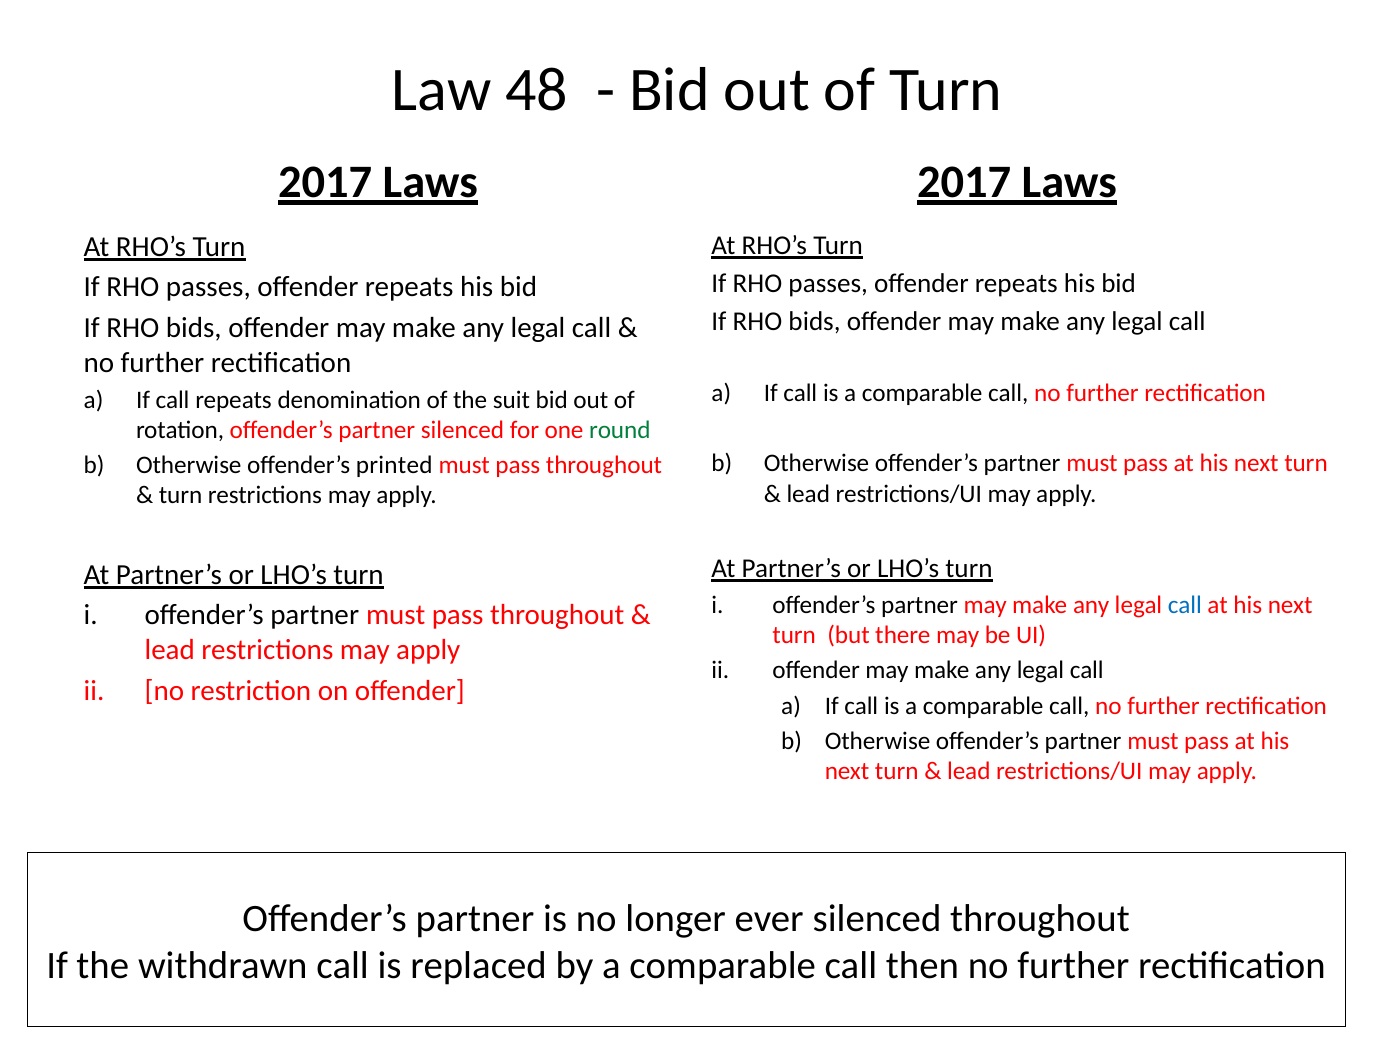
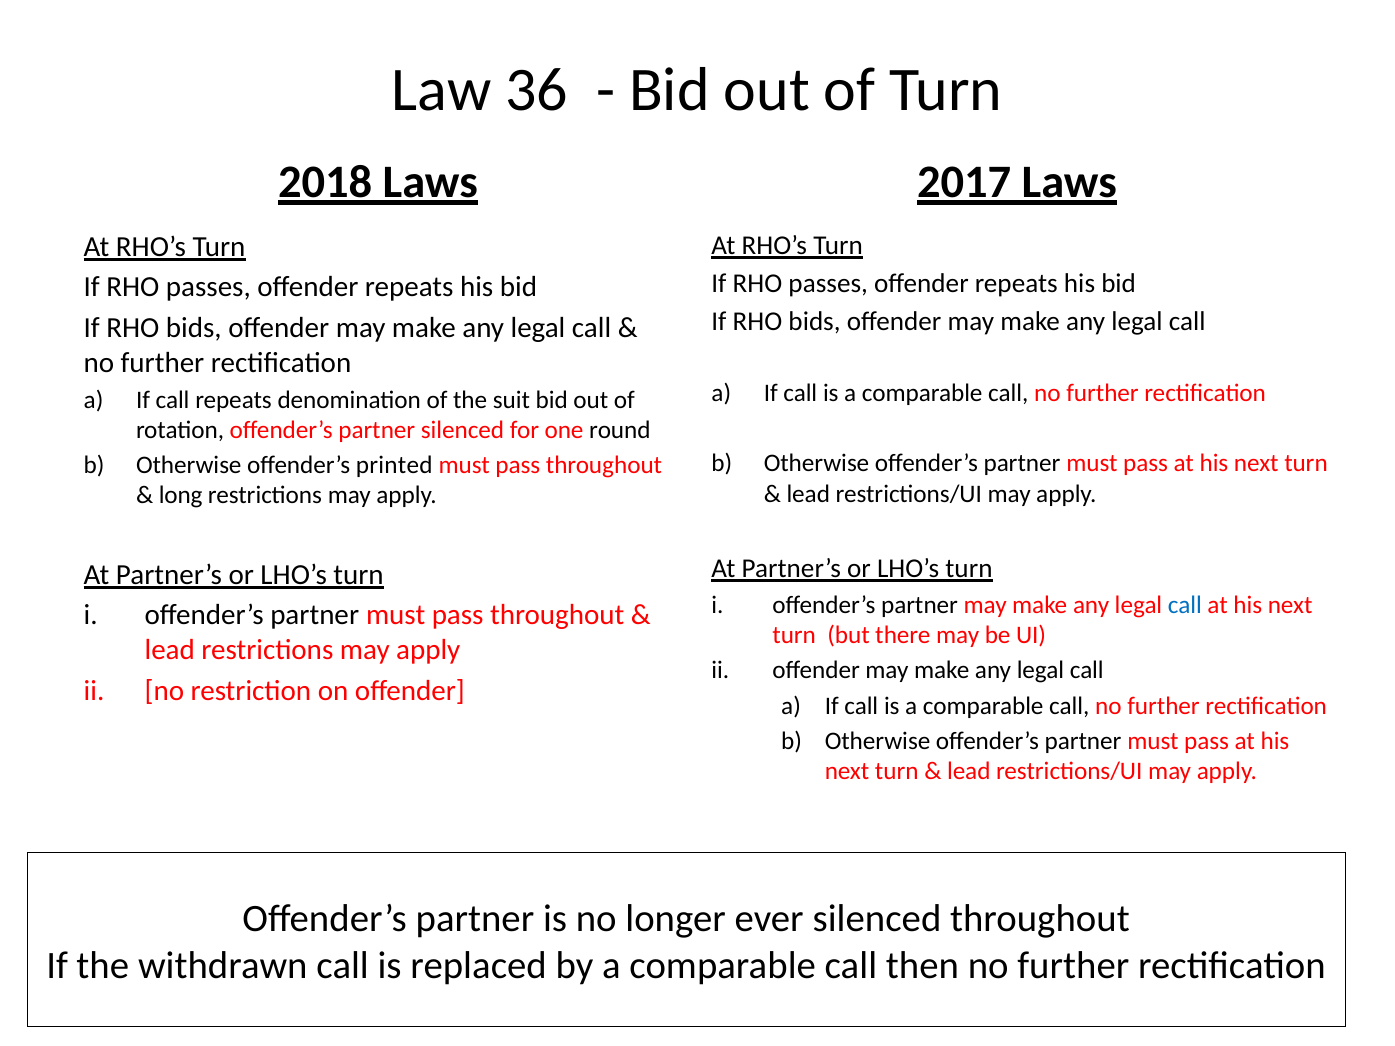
48: 48 -> 36 (537, 90)
2017: 2017 -> 2018 (325, 183)
round colour: green -> black (620, 430)
turn: turn -> long (181, 496)
